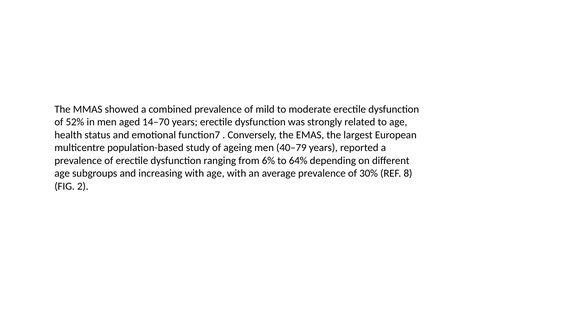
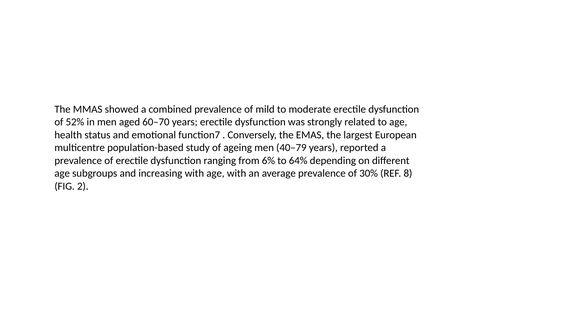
14–70: 14–70 -> 60–70 (156, 122)
